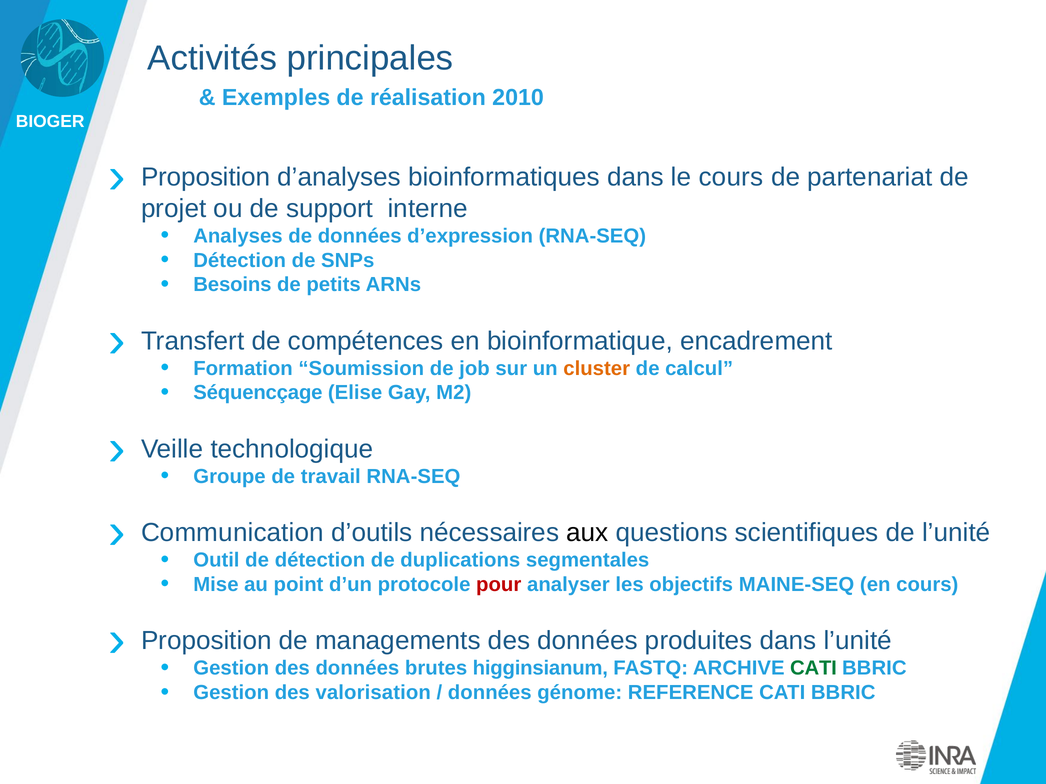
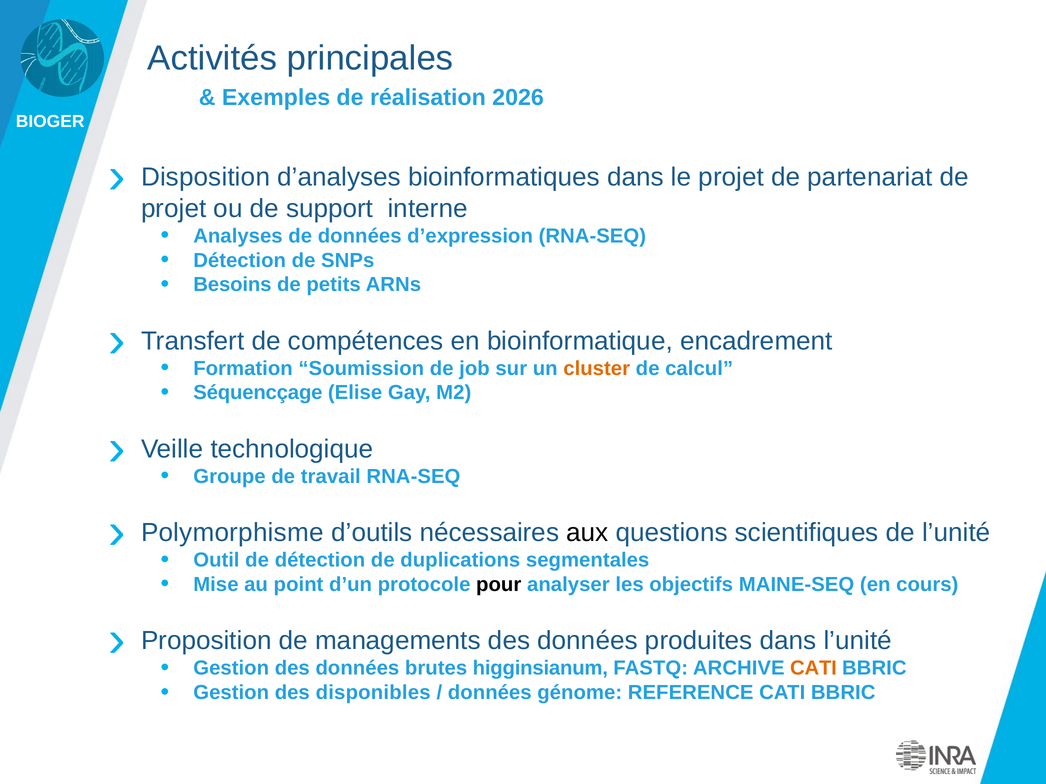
2010: 2010 -> 2026 (518, 98)
Proposition: Proposition -> Disposition (206, 177)
le cours: cours -> projet (731, 177)
Communication: Communication -> Polymorphisme (232, 533)
pour colour: red -> black (499, 585)
CATI colour: green -> orange (813, 668)
valorisation: valorisation -> disponibles (373, 693)
